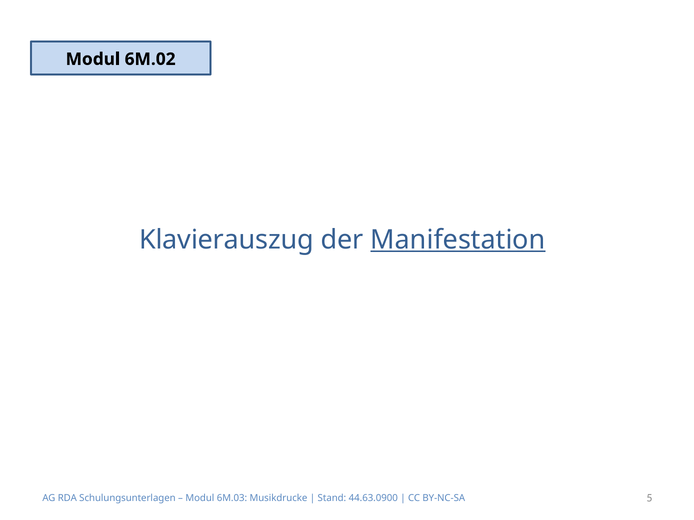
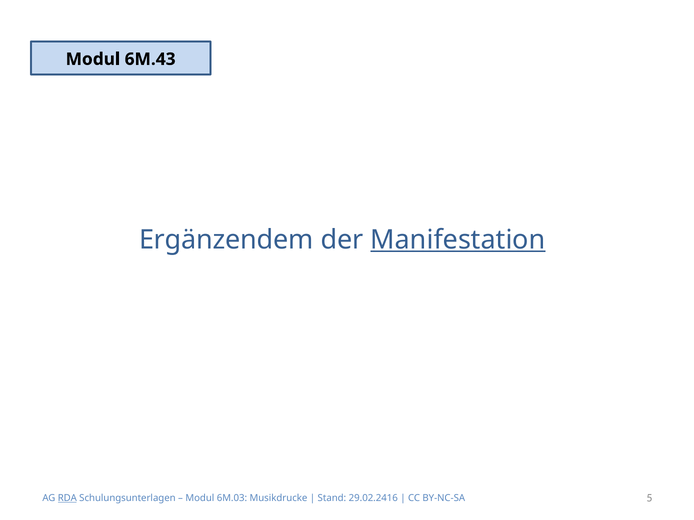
6M.02: 6M.02 -> 6M.43 (150, 59)
Klavierauszug: Klavierauszug -> Ergänzendem (226, 240)
RDA underline: none -> present (67, 498)
44.63.0900: 44.63.0900 -> 29.02.2416 (373, 498)
